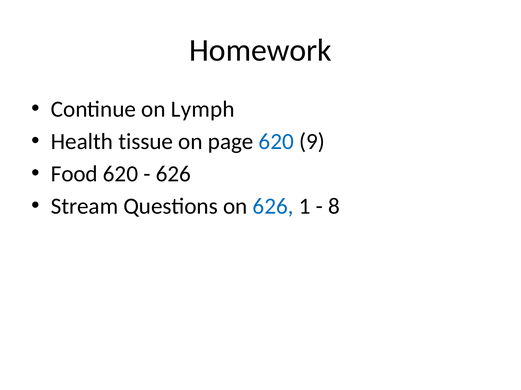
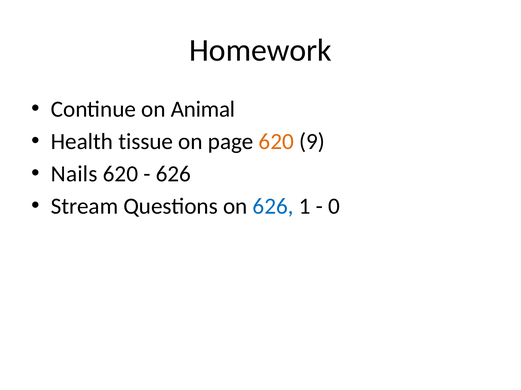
Lymph: Lymph -> Animal (203, 109)
620 colour: blue -> orange (276, 142)
Food: Food -> Nails (74, 174)
8: 8 -> 0 (334, 207)
